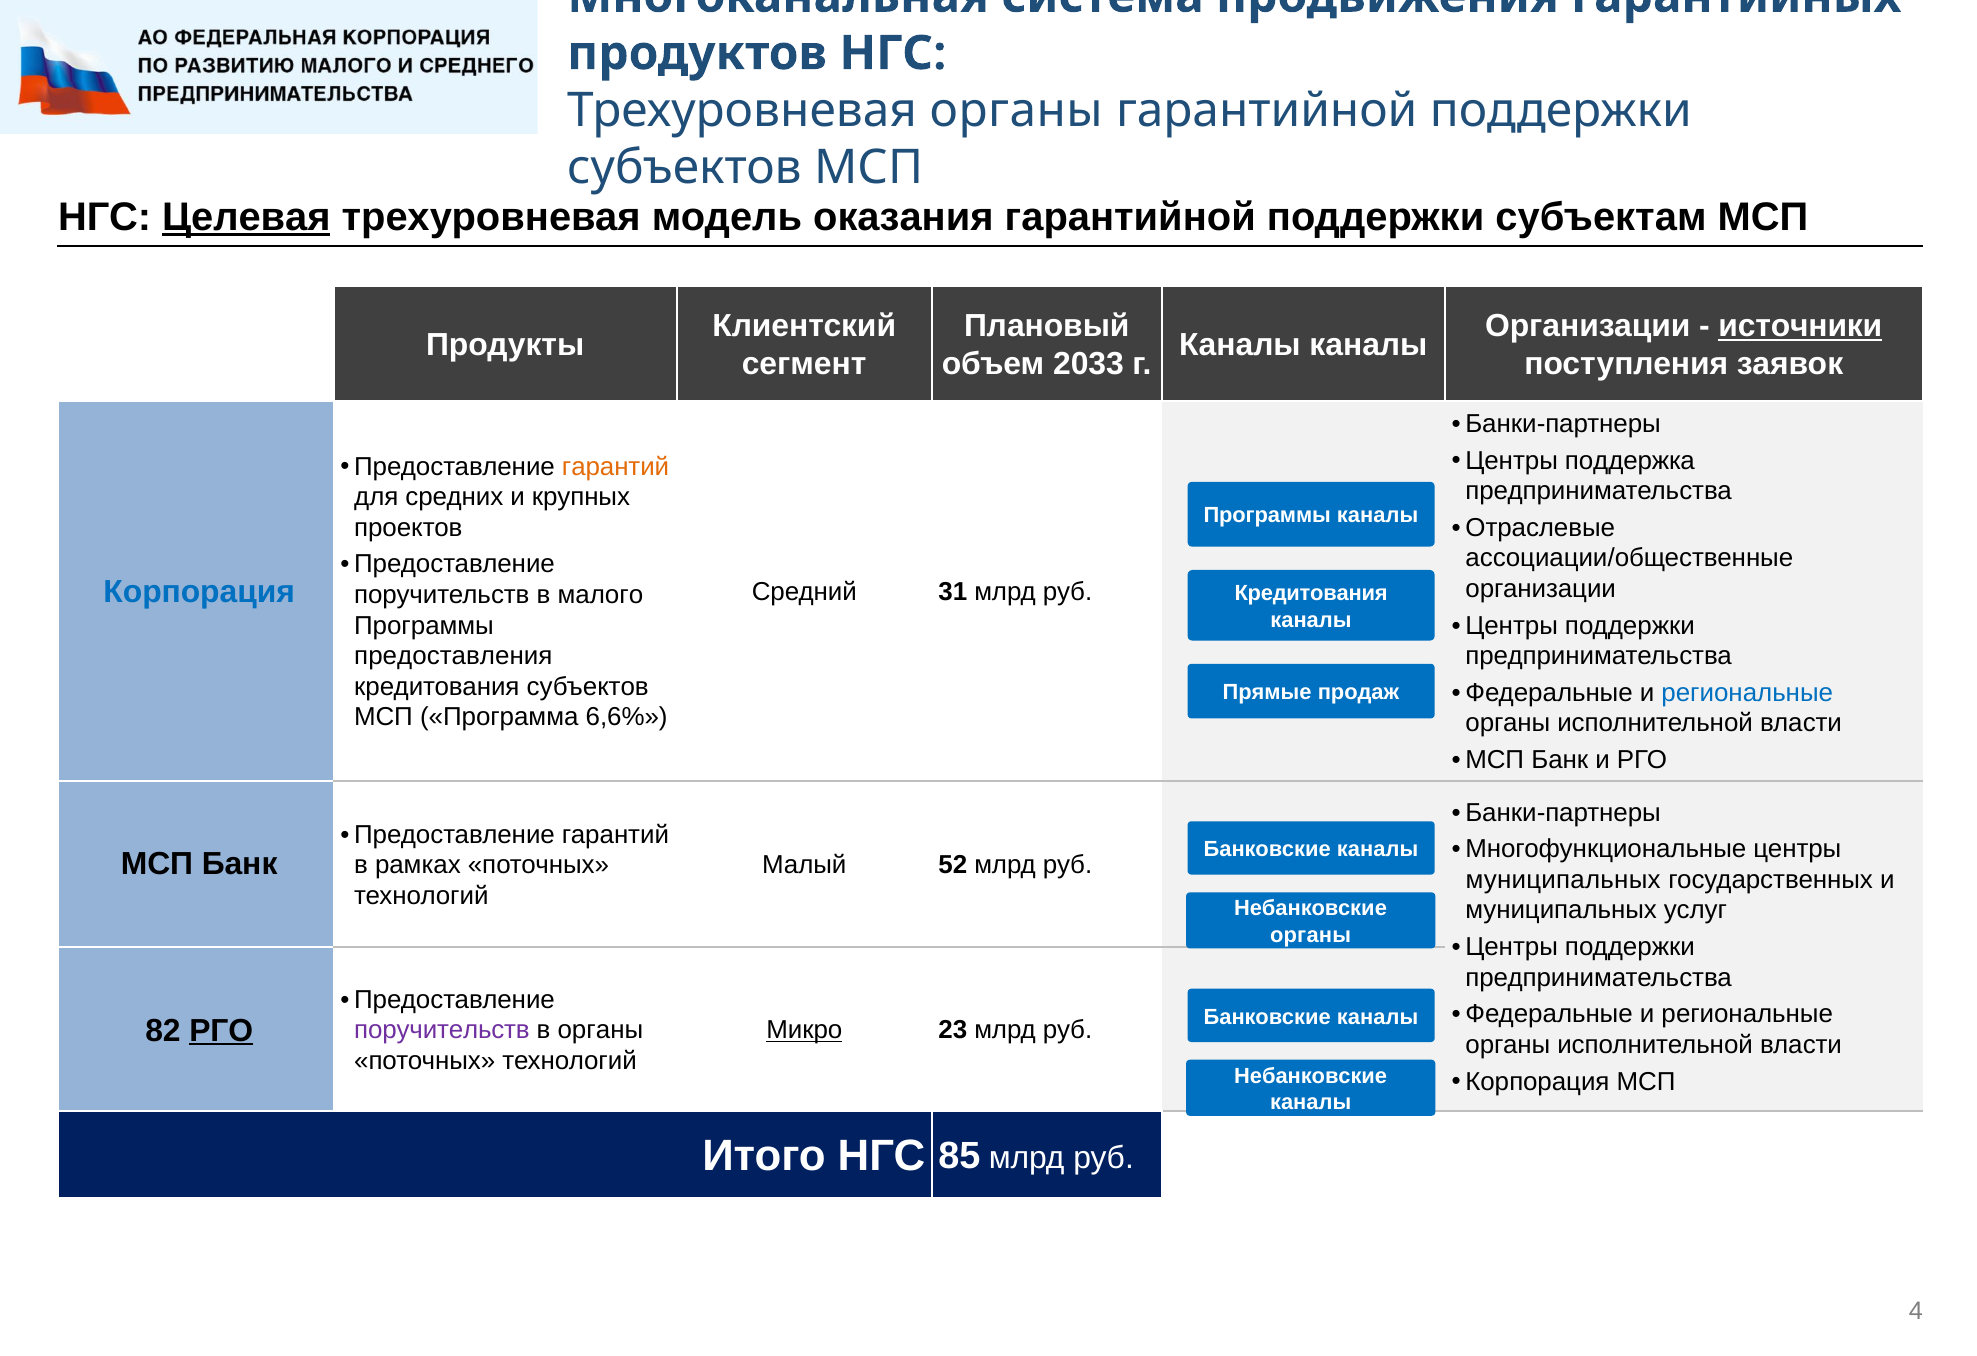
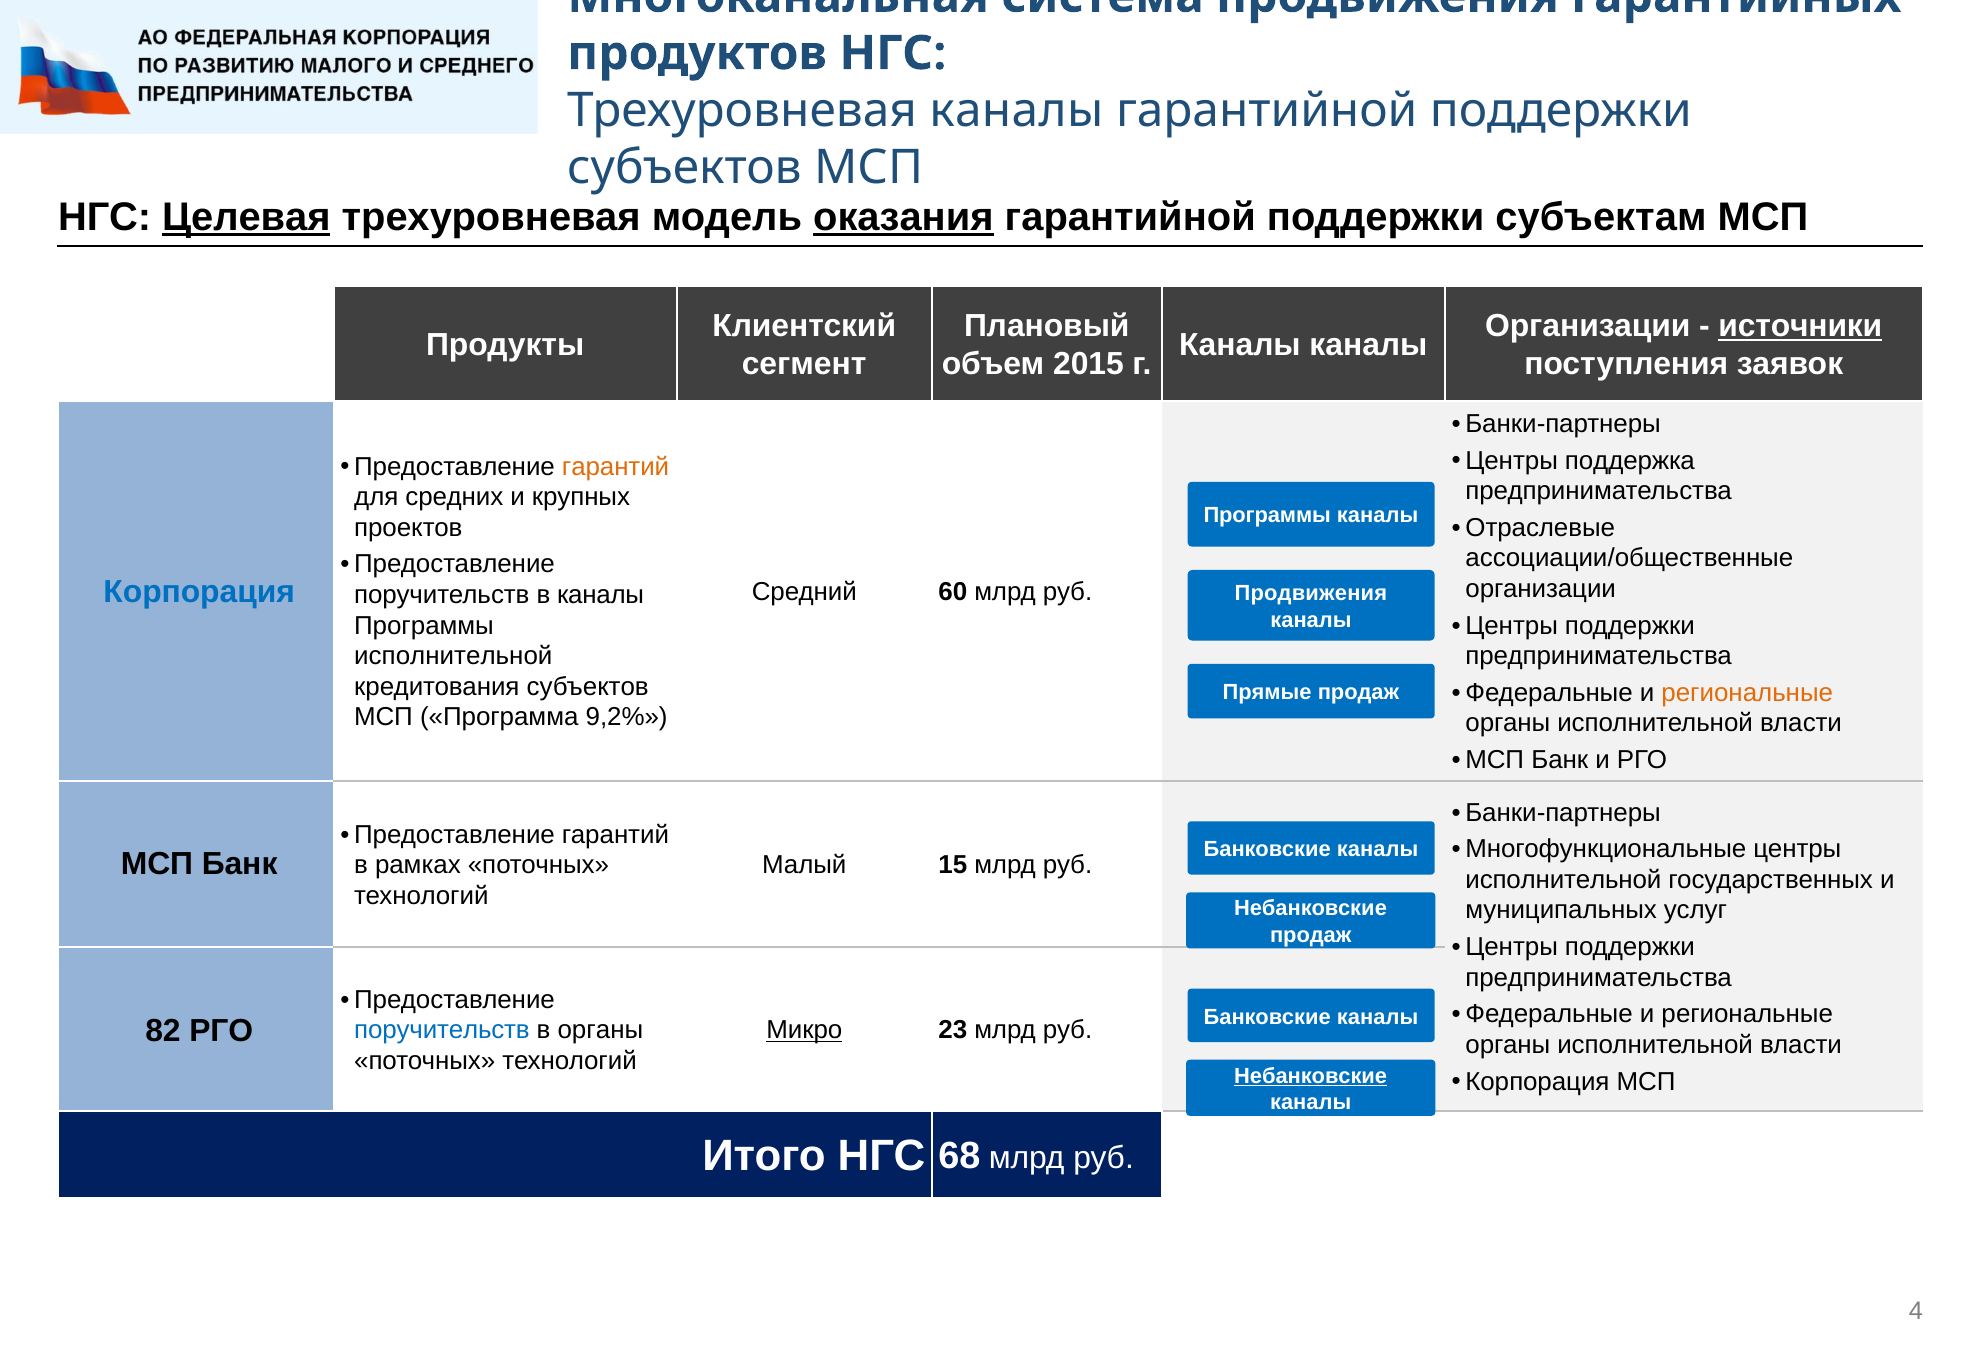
Трехуровневая органы: органы -> каналы (1016, 111)
оказания underline: none -> present (903, 217)
2033: 2033 -> 2015 (1088, 364)
31: 31 -> 60 (953, 592)
в малого: малого -> каналы (601, 595)
Кредитования: Кредитования -> Продвижения (1311, 594)
предоставления: предоставления -> исполнительной (453, 656)
региональные colour: blue -> orange (1747, 693)
6,6%: 6,6% -> 9,2% (627, 717)
52: 52 -> 15 (953, 865)
муниципальных: муниципальных -> исполнительной (1563, 880)
органы: органы -> продаж (1311, 935)
РГО underline: present -> none (221, 1030)
поручительств colour: purple -> blue (442, 1030)
Небанковские underline: none -> present (1311, 1076)
85: 85 -> 68 (959, 1156)
